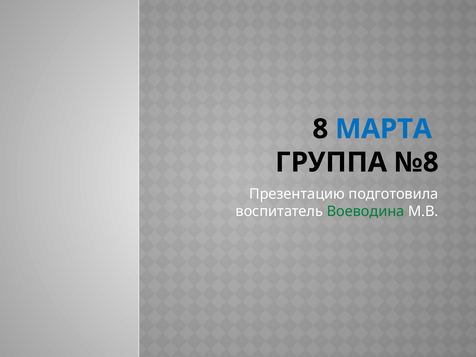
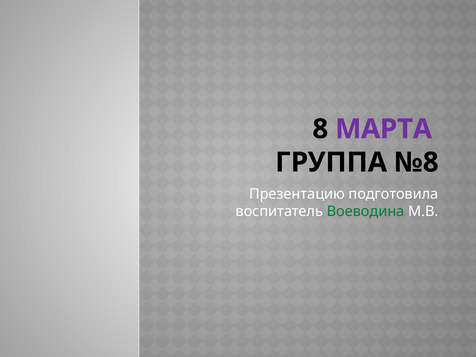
МАРТА colour: blue -> purple (384, 129)
